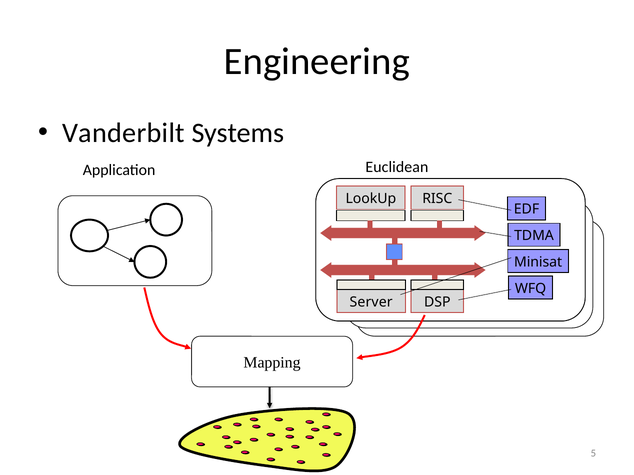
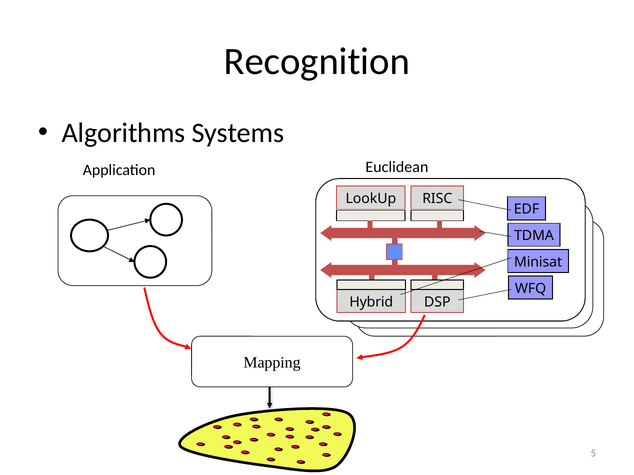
Engineering: Engineering -> Recognition (317, 61)
Vanderbilt: Vanderbilt -> Algorithms (124, 133)
Server: Server -> Hybrid (371, 302)
